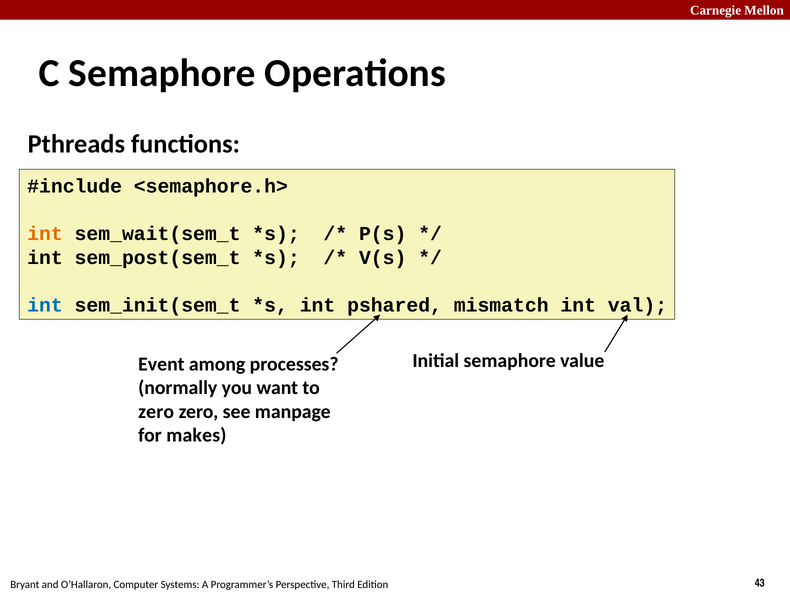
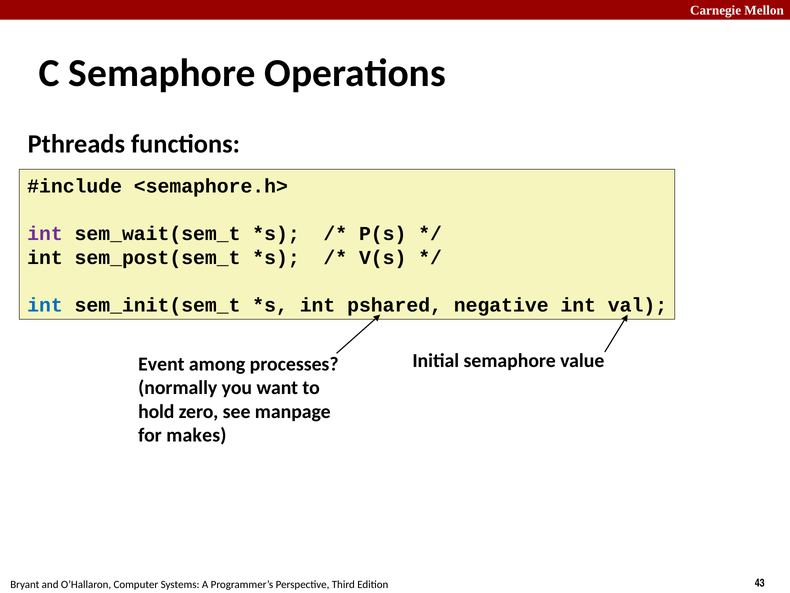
int colour: orange -> purple (45, 234)
mismatch: mismatch -> negative (501, 305)
zero: zero -> hold (156, 411)
